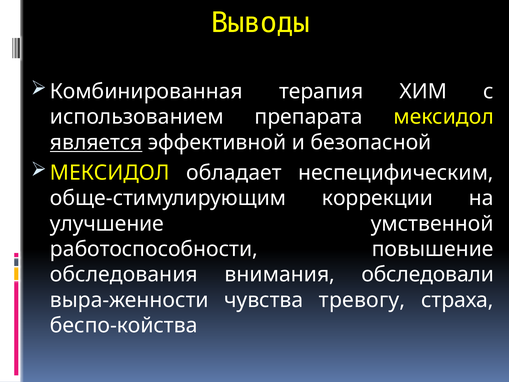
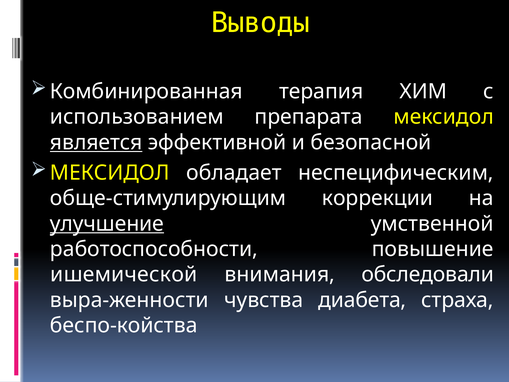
улучшение underline: none -> present (107, 224)
обследования: обследования -> ишемической (124, 274)
тревогу: тревогу -> диабета (362, 300)
